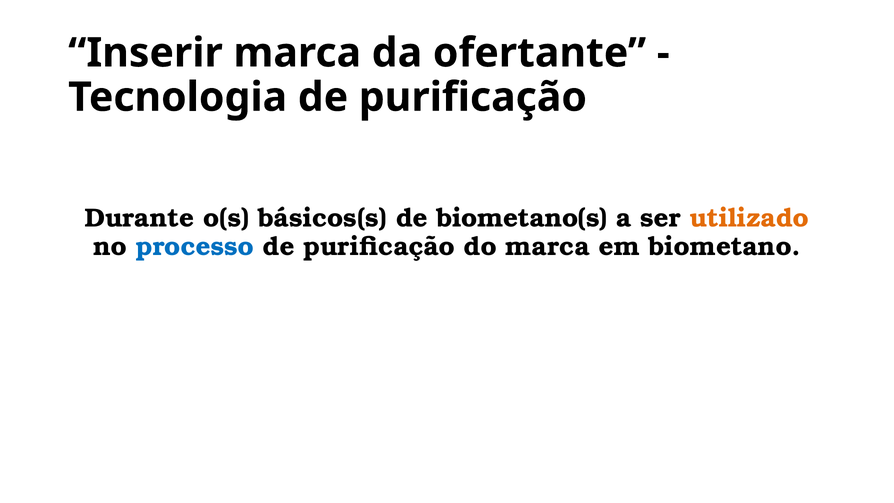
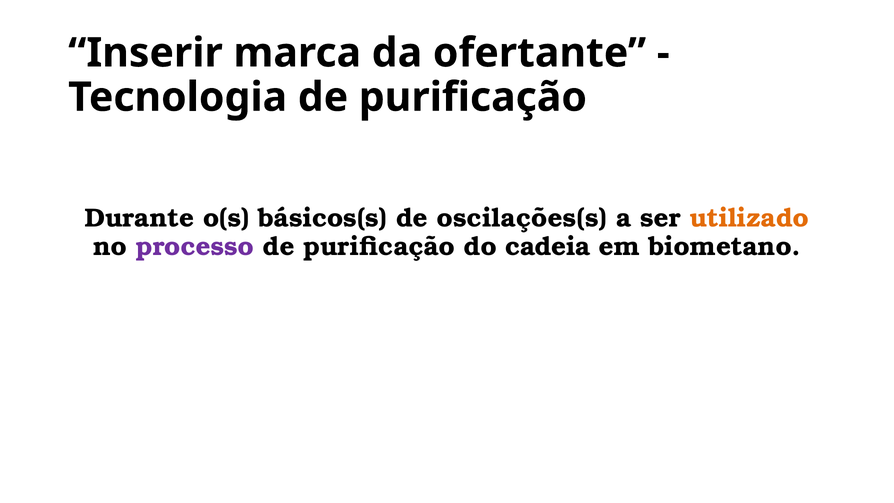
biometano(s: biometano(s -> oscilações(s (522, 218)
processo colour: blue -> purple (195, 246)
do marca: marca -> cadeia (548, 246)
